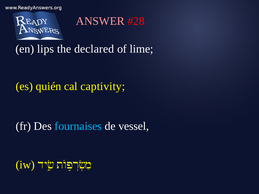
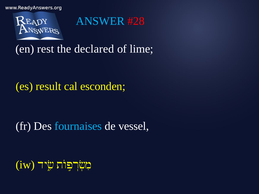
ANSWER colour: pink -> light blue (100, 21)
lips: lips -> rest (46, 49)
quién: quién -> result (48, 86)
captivity: captivity -> esconden (103, 86)
